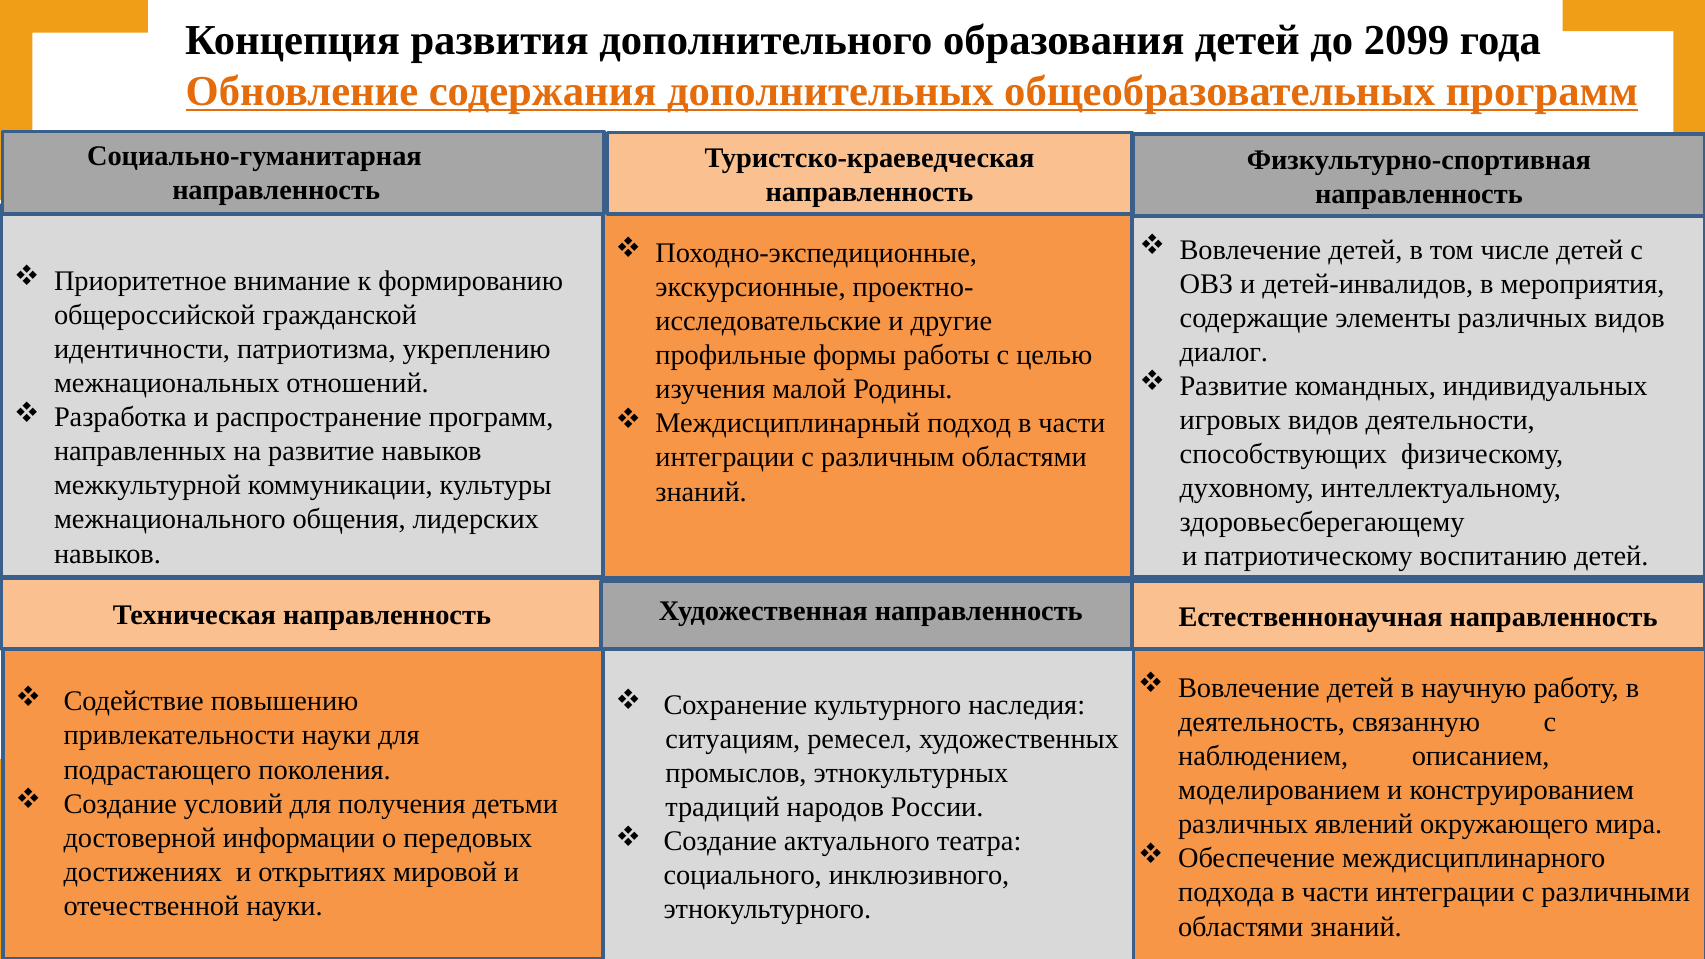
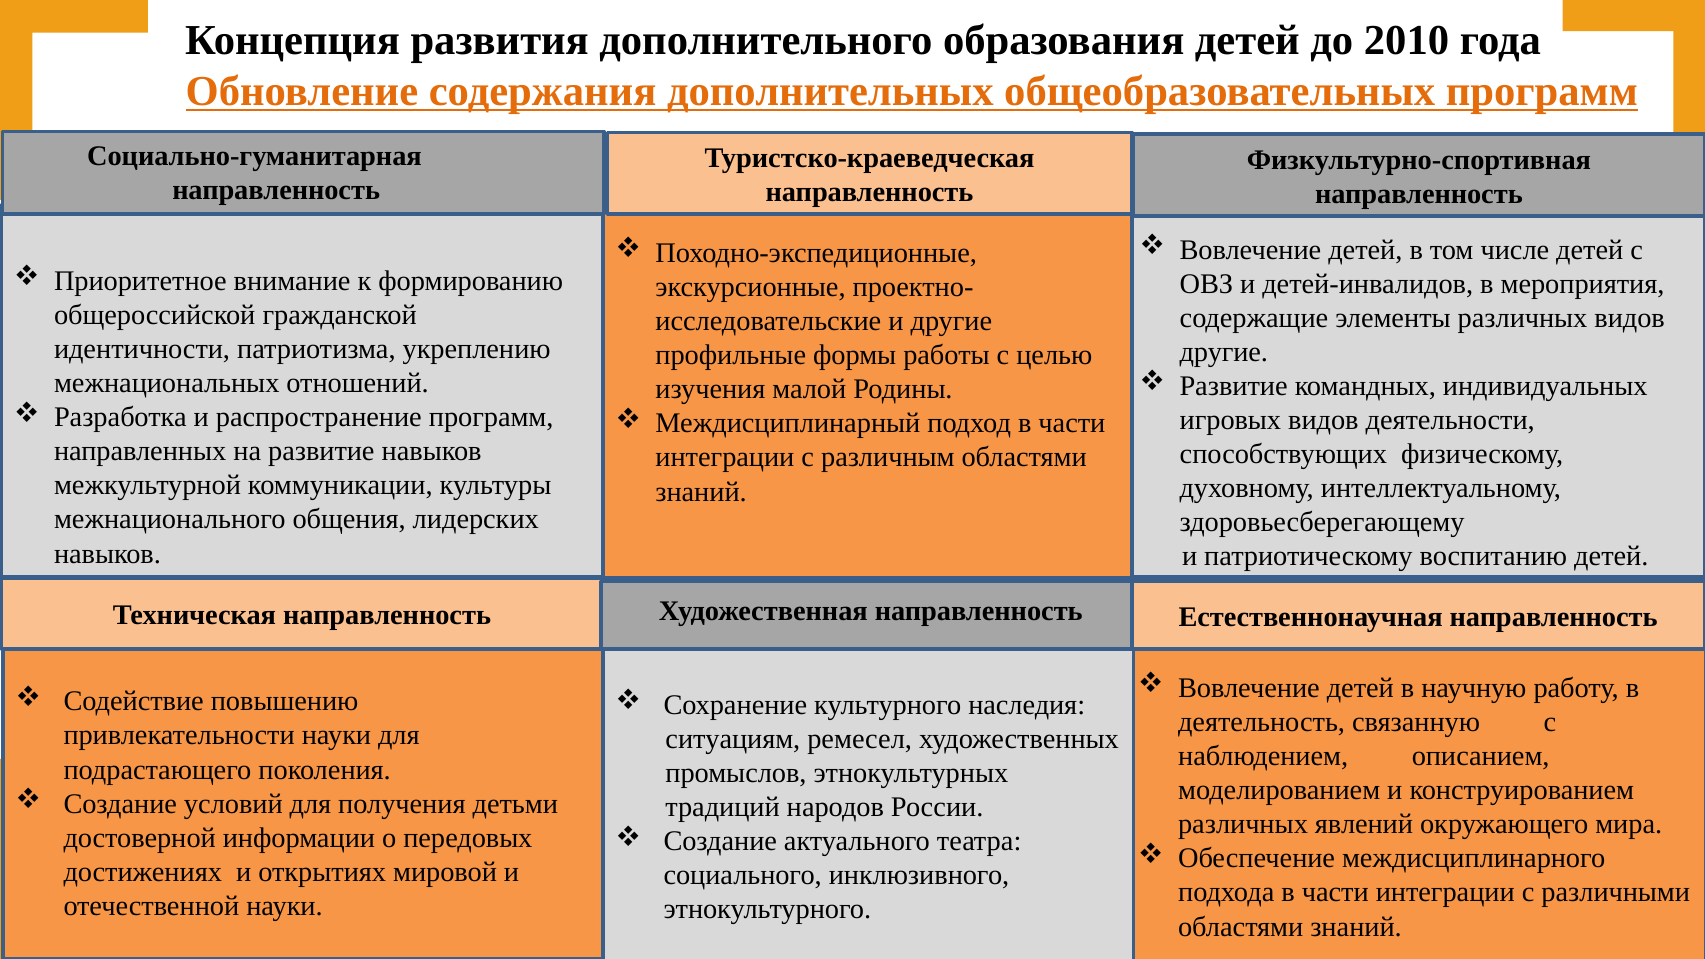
2099: 2099 -> 2010 (1407, 40)
диалог: диалог -> другие (1224, 352)
